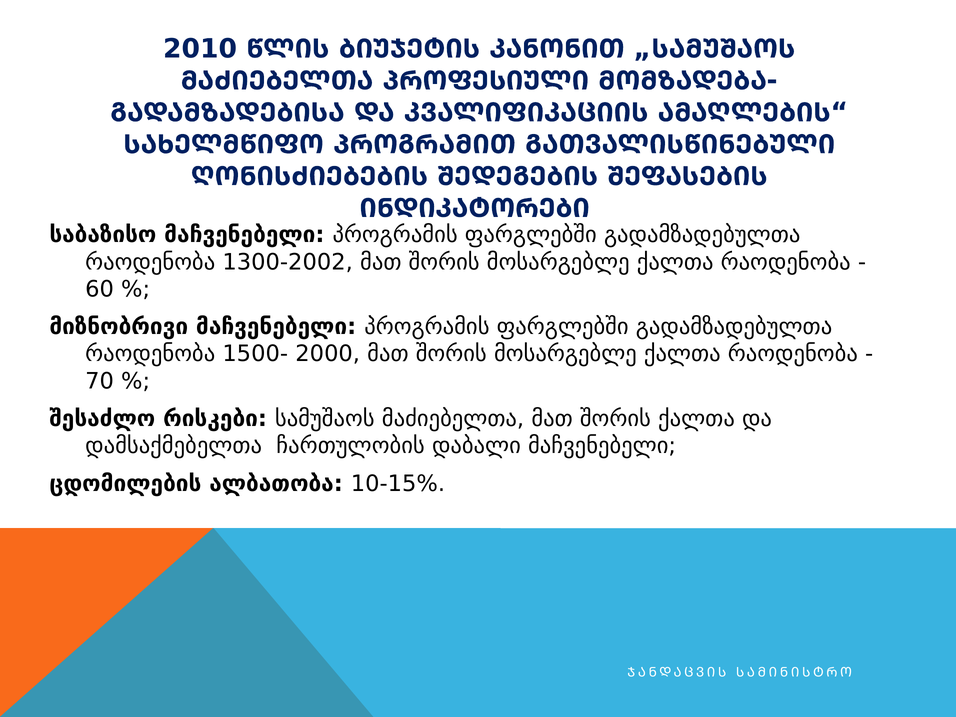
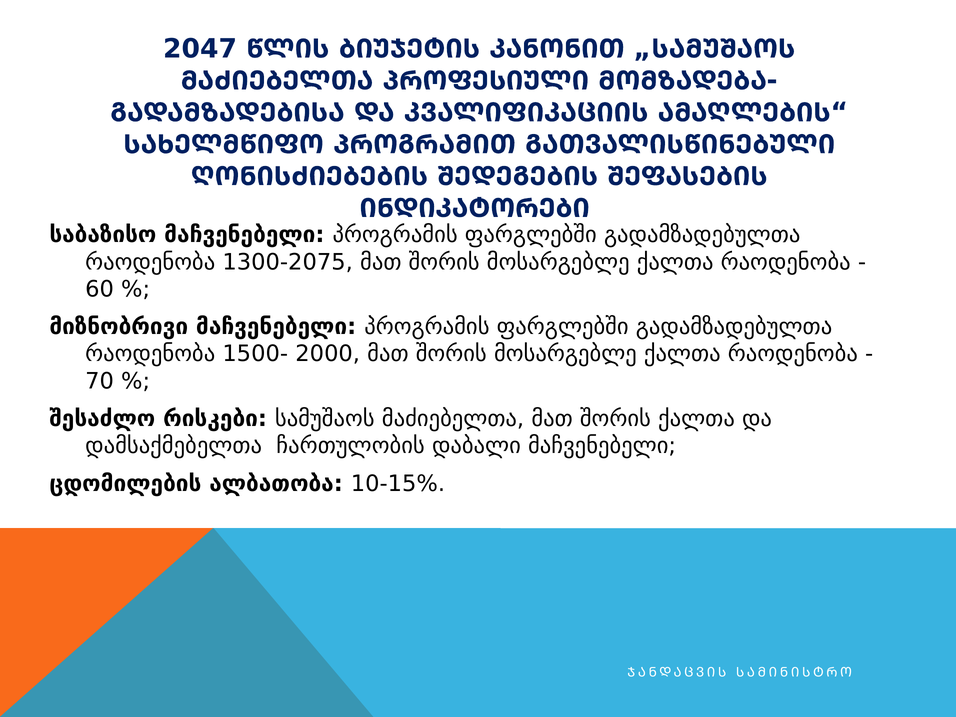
2010: 2010 -> 2047 (200, 49)
1300-2002: 1300-2002 -> 1300-2075 (288, 262)
